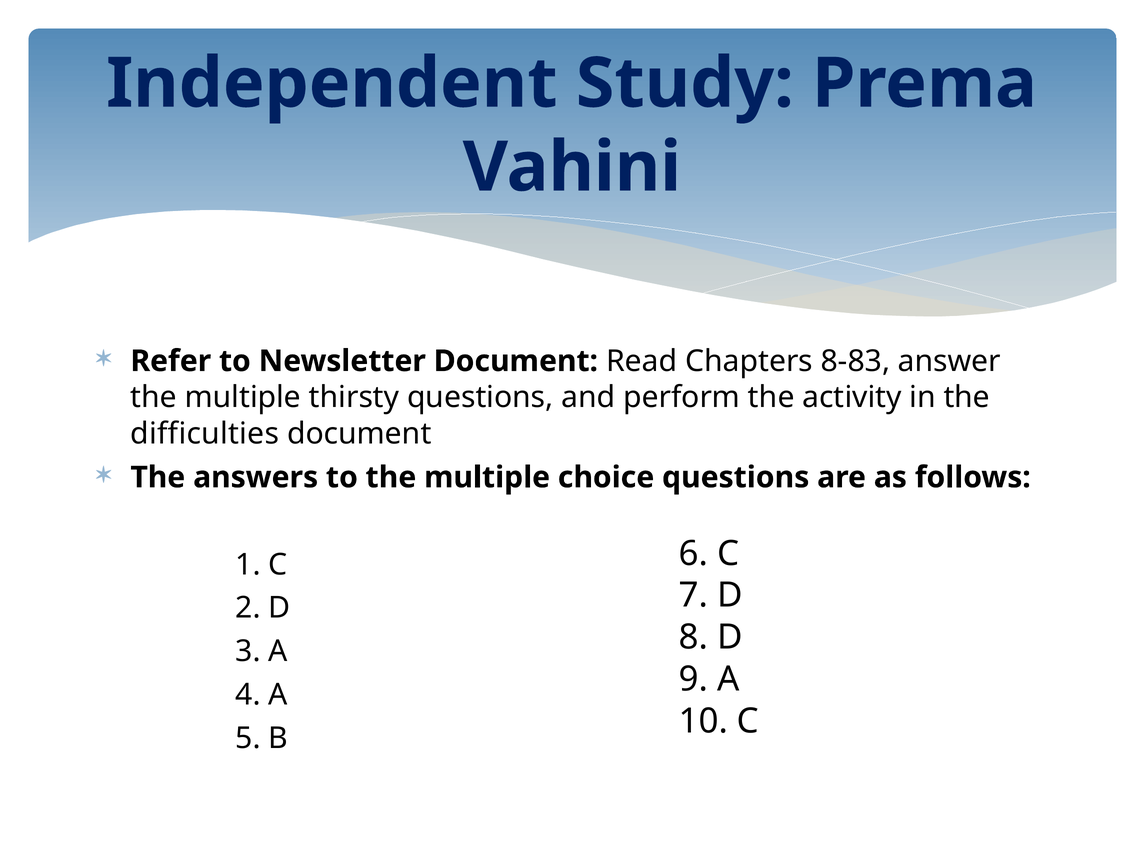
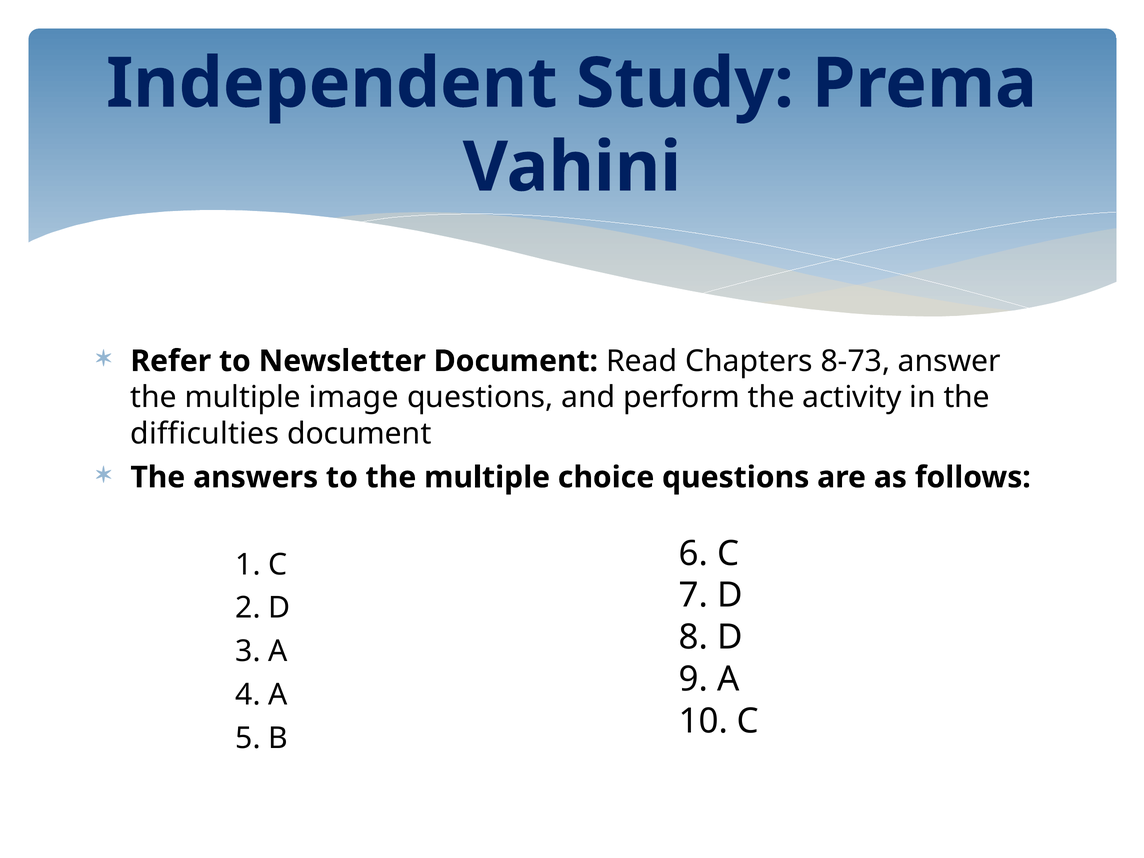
8-83: 8-83 -> 8-73 (855, 361)
thirsty: thirsty -> image (354, 397)
